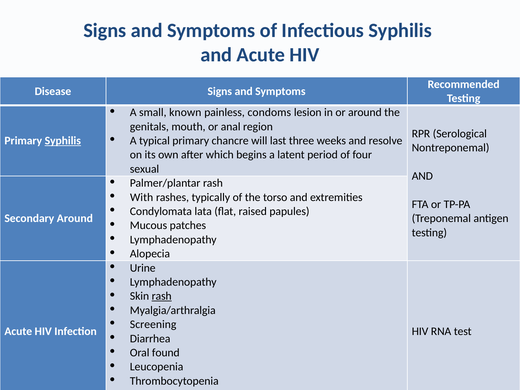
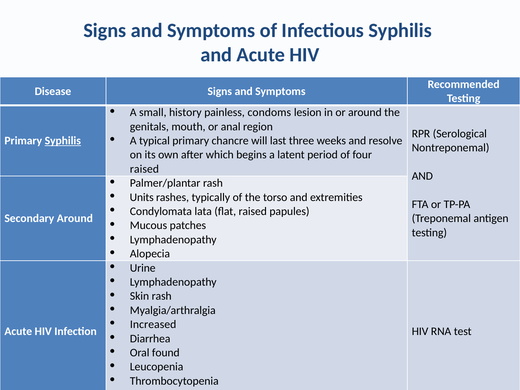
known: known -> history (185, 112)
sexual: sexual -> raised (144, 169)
With: With -> Units (142, 197)
rash underline: present -> none (162, 296)
Screening: Screening -> Increased (153, 324)
